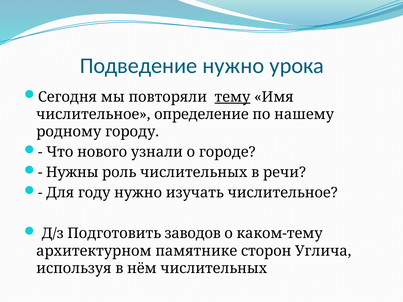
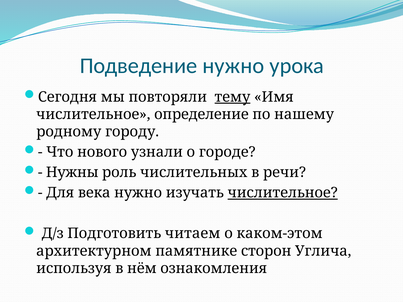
году: году -> века (94, 193)
числительное underline: none -> present (283, 193)
заводов: заводов -> читаем (193, 234)
каком-тему: каком-тему -> каком-этом (280, 234)
нём числительных: числительных -> ознакомления (214, 269)
